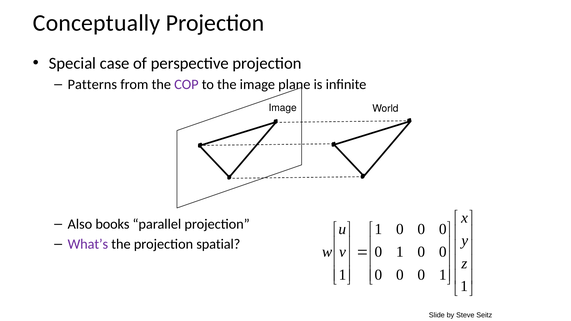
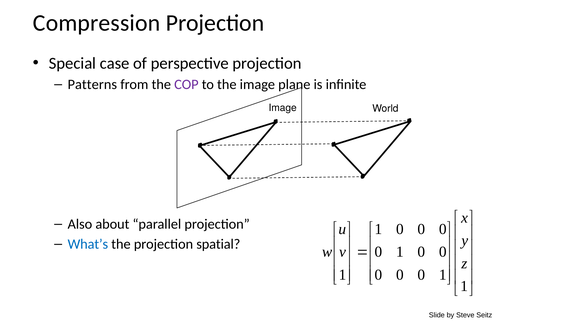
Conceptually: Conceptually -> Compression (97, 23)
books: books -> about (112, 224)
What’s colour: purple -> blue (88, 244)
